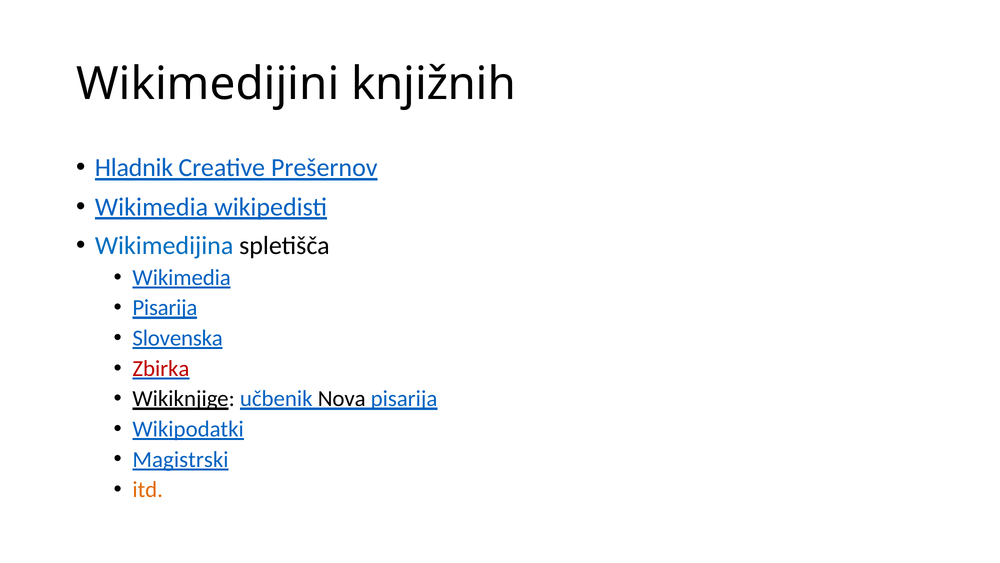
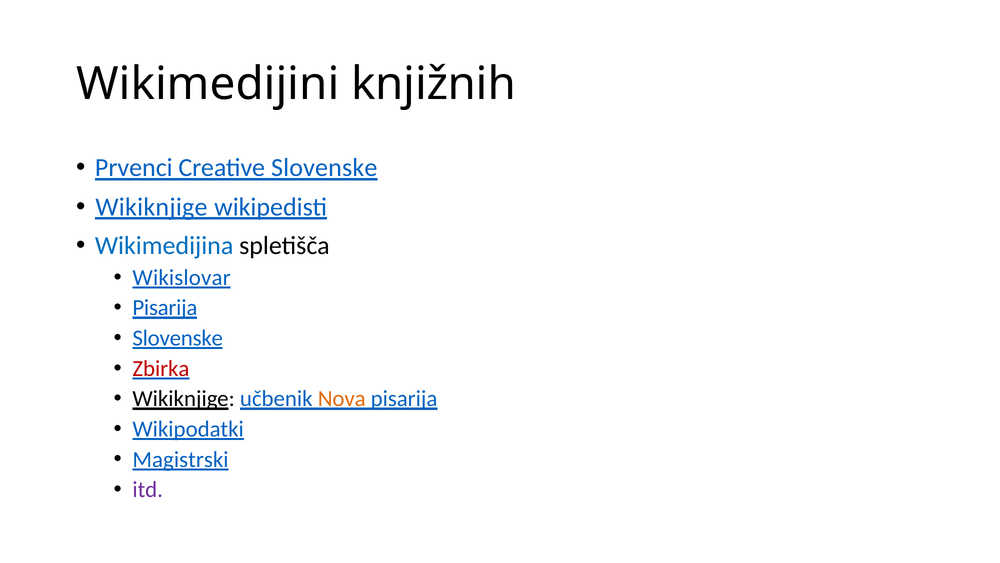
Hladnik: Hladnik -> Prvenci (134, 168)
Creative Prešernov: Prešernov -> Slovenske (324, 168)
Wikimedia: Wikimedia -> Wikiknjige (151, 207)
Wikimedia: Wikimedia -> Wikislovar (182, 277)
Slovenska: Slovenska -> Slovenske (178, 338)
Nova colour: black -> orange (342, 398)
itd colour: orange -> purple (148, 489)
